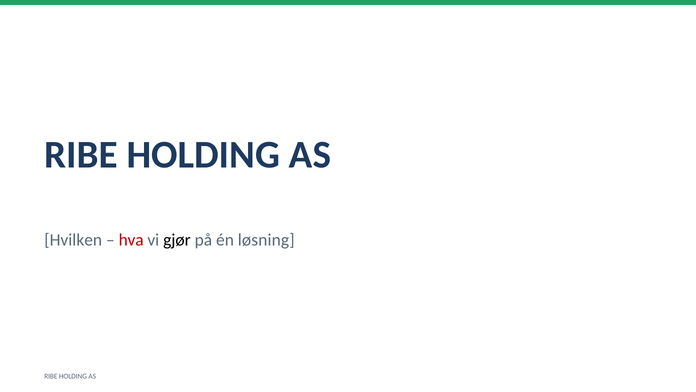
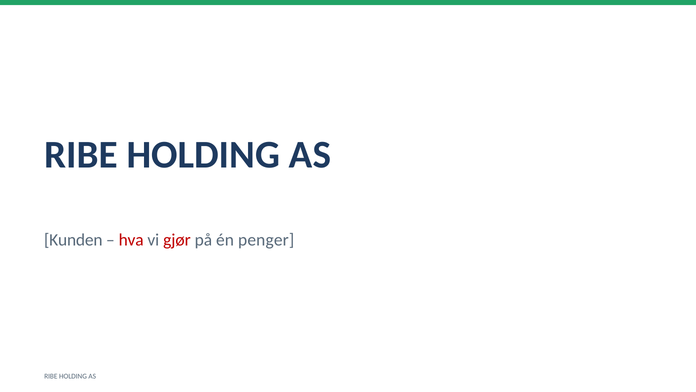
Hvilken: Hvilken -> Kunden (73, 240)
gjør colour: black -> red (177, 240)
løsning: løsning -> penger (266, 240)
